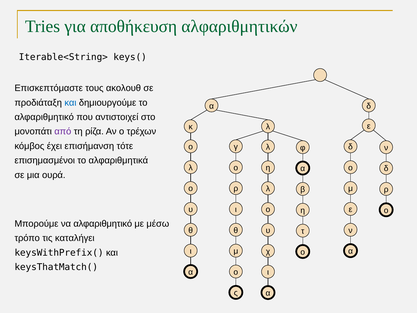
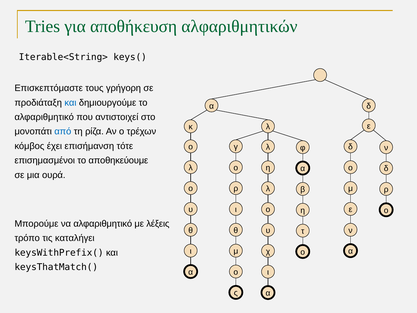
ακολουθ: ακολουθ -> γρήγορη (123, 88)
από colour: purple -> blue (63, 132)
αλφαριθμητικά: αλφαριθμητικά -> αποθηκεύουμε (118, 160)
μέσω: μέσω -> λέξεις (158, 224)
